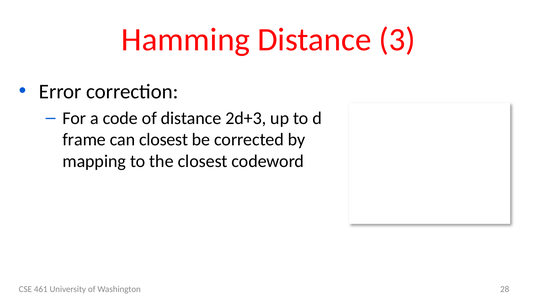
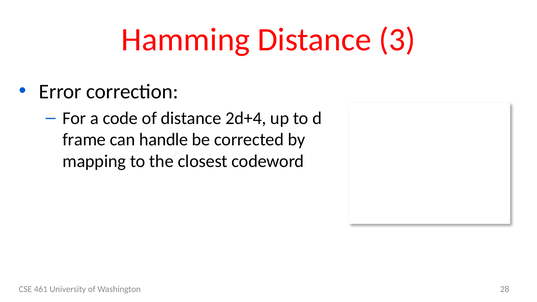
2d+3: 2d+3 -> 2d+4 (246, 118)
can closest: closest -> handle (164, 140)
